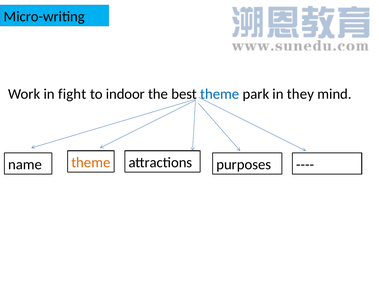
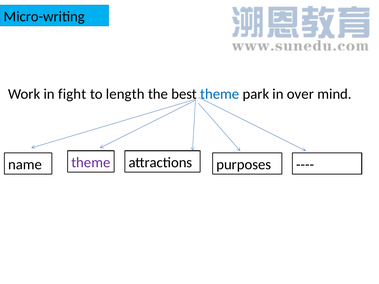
indoor: indoor -> length (125, 94)
they: they -> over (300, 94)
theme colour: orange -> purple (91, 163)
